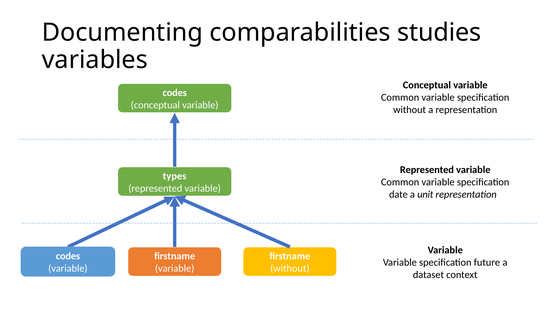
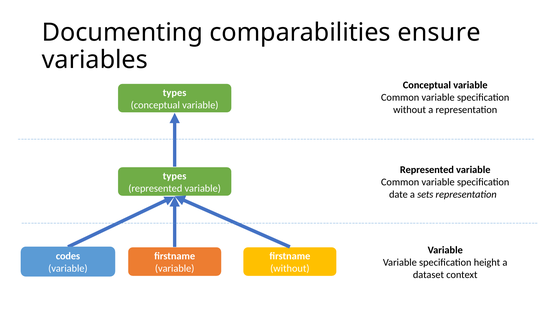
studies: studies -> ensure (439, 33)
codes: codes -> types (175, 93)
unit: unit -> sets (425, 194)
future: future -> height (487, 262)
